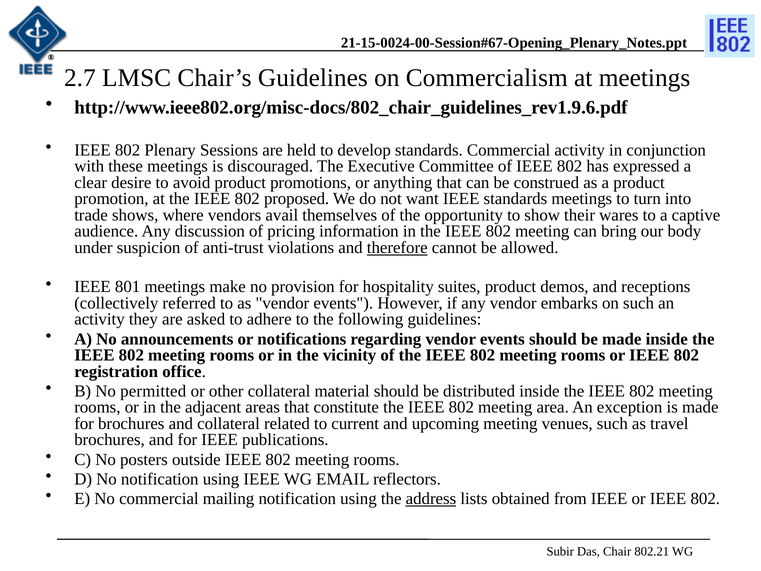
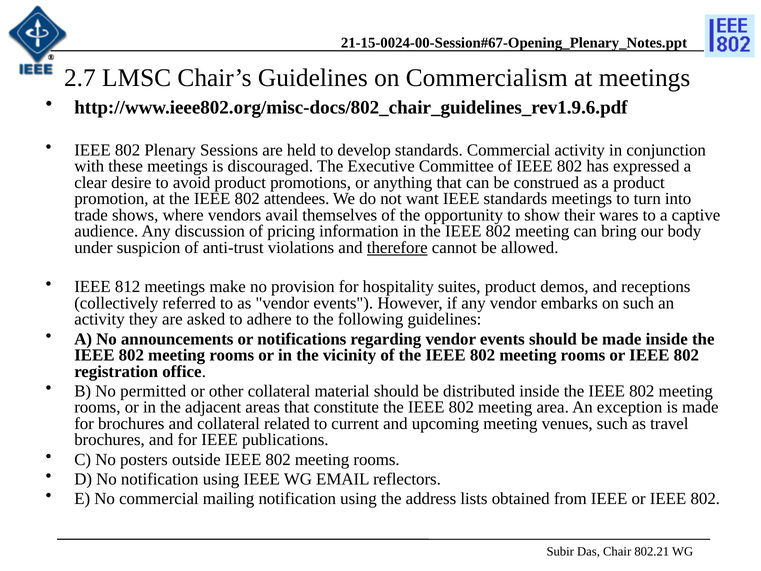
proposed: proposed -> attendees (297, 199)
801: 801 -> 812 (128, 287)
address underline: present -> none (431, 499)
